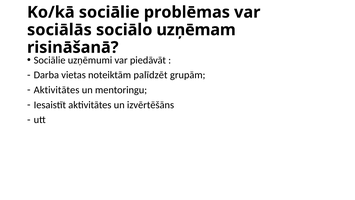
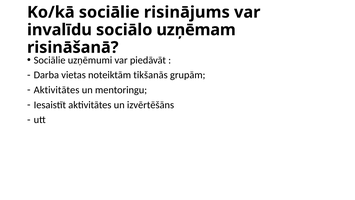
problēmas: problēmas -> risinājums (187, 12)
sociālās: sociālās -> invalīdu (59, 30)
palīdzēt: palīdzēt -> tikšanās (151, 75)
